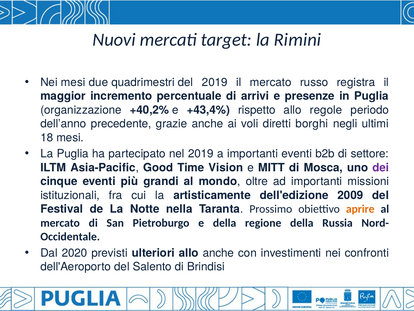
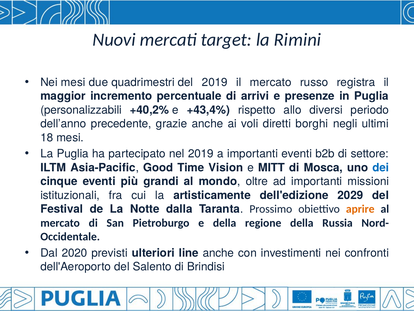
organizzazione: organizzazione -> personalizzabili (81, 110)
regole: regole -> diversi (326, 110)
dei colour: purple -> blue (381, 167)
2009: 2009 -> 2029 (350, 195)
nella: nella -> dalla (179, 209)
ulteriori allo: allo -> line (189, 252)
